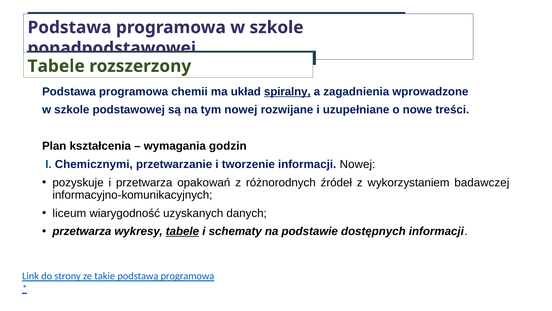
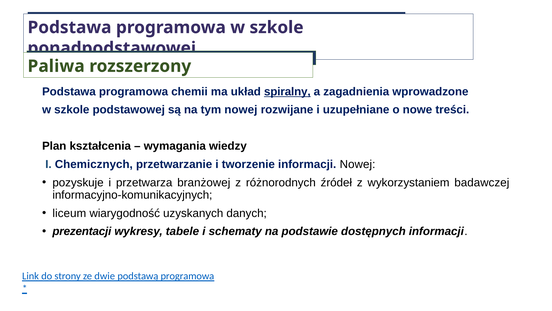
Tabele: Tabele -> Paliwa (56, 66)
godzin: godzin -> wiedzy (228, 146)
Chemicznymi: Chemicznymi -> Chemicznych (94, 164)
opakowań: opakowań -> branżowej (204, 182)
przetwarza: przetwarza -> prezentacji (82, 231)
tabele underline: present -> none (182, 231)
takie: takie -> dwie (105, 276)
